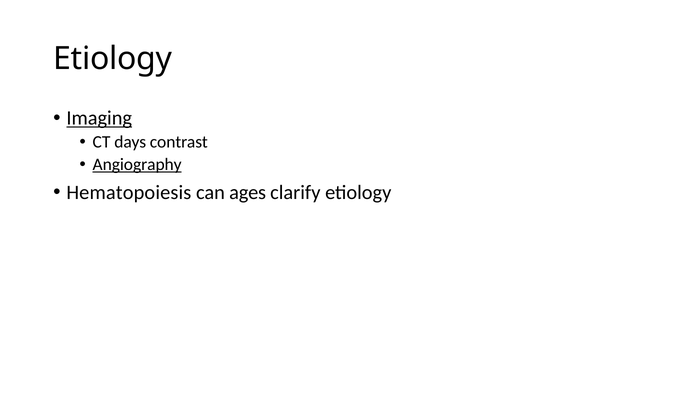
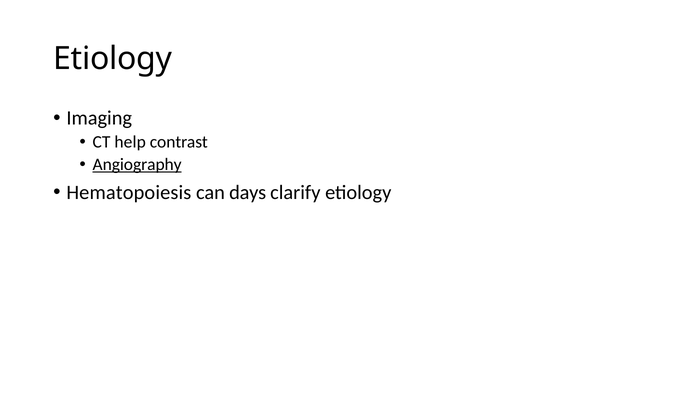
Imaging underline: present -> none (99, 118)
days: days -> help (130, 142)
ages: ages -> days (248, 192)
